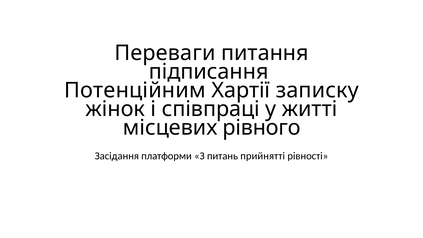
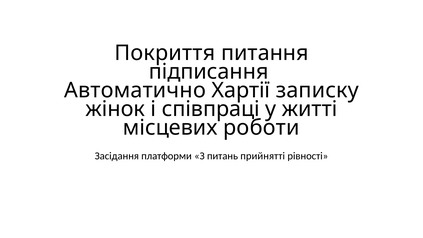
Переваги: Переваги -> Покриття (165, 53)
Потенційним: Потенційним -> Автоматично (135, 90)
рівного: рівного -> роботи (261, 128)
